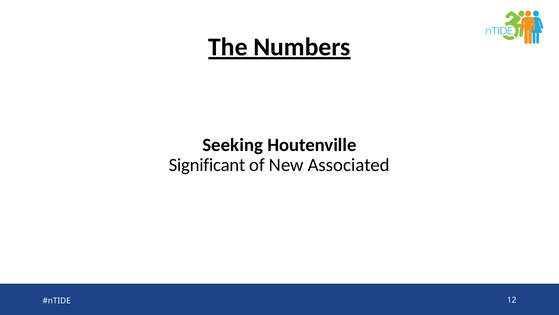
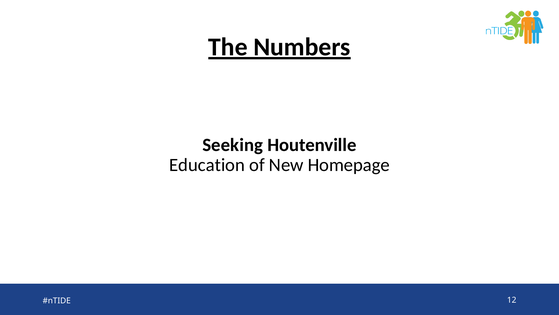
Significant: Significant -> Education (207, 165)
Associated: Associated -> Homepage (349, 165)
